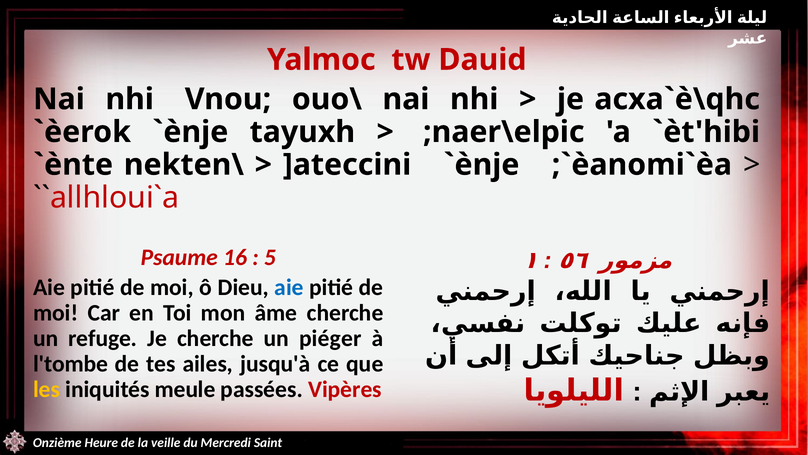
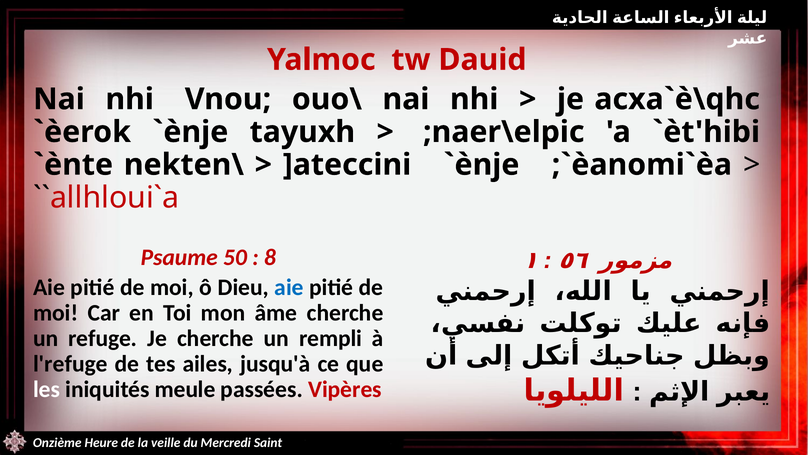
16: 16 -> 50 (235, 257)
5: 5 -> 8 (270, 257)
piéger: piéger -> rempli (331, 338)
l'tombe: l'tombe -> l'refuge (70, 364)
les colour: yellow -> white (47, 389)
